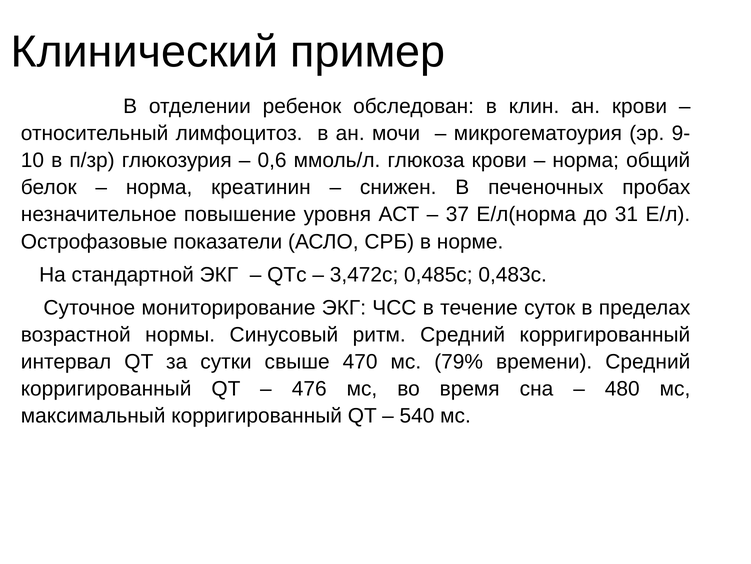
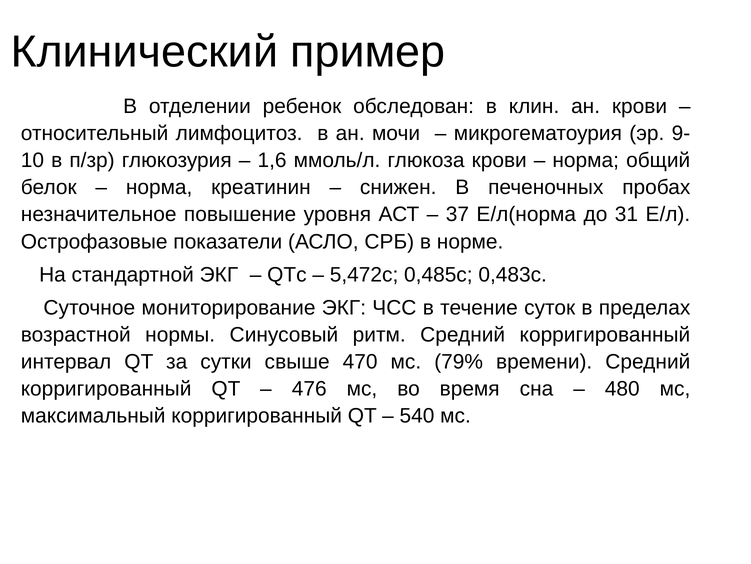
0,6: 0,6 -> 1,6 (272, 160)
3,472с: 3,472с -> 5,472с (364, 274)
